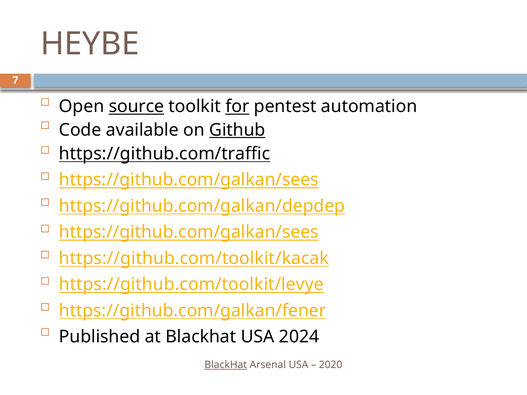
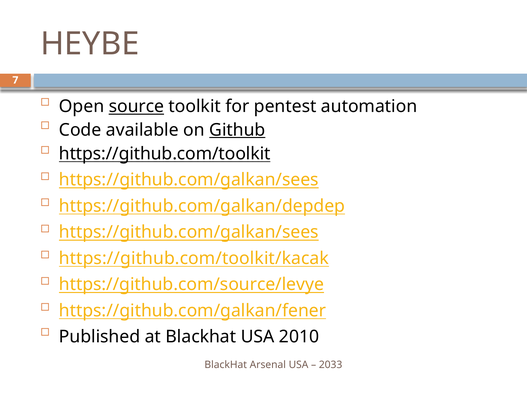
for underline: present -> none (237, 107)
https://github.com/traffic: https://github.com/traffic -> https://github.com/toolkit (165, 154)
https://github.com/toolkit/levye: https://github.com/toolkit/levye -> https://github.com/source/levye (191, 285)
2024: 2024 -> 2010 (299, 337)
BlackHat underline: present -> none (226, 365)
2020: 2020 -> 2033 (331, 365)
